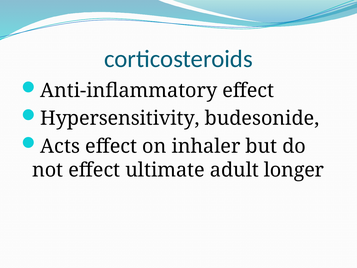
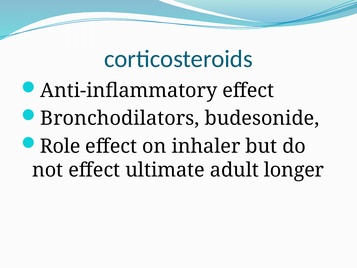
Hypersensitivity: Hypersensitivity -> Bronchodilators (120, 118)
Acts: Acts -> Role (60, 146)
